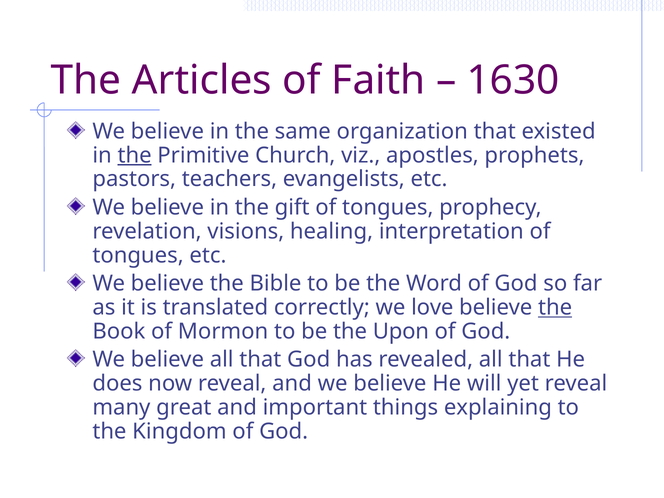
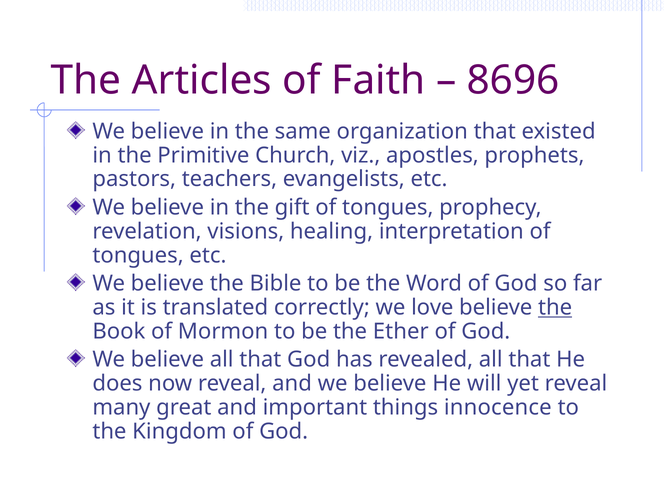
1630: 1630 -> 8696 (513, 80)
the underline: present -> none (135, 155)
Upon: Upon -> Ether (401, 331)
explaining: explaining -> innocence (498, 407)
